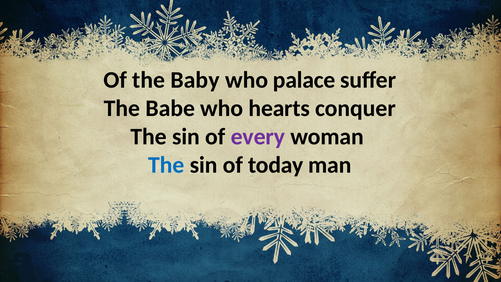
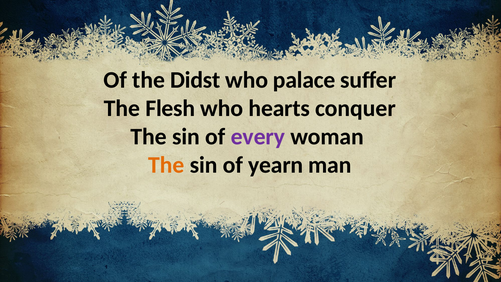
Baby: Baby -> Didst (195, 80)
Babe: Babe -> Flesh (170, 108)
The colour: blue -> orange (166, 165)
today: today -> yearn (276, 165)
